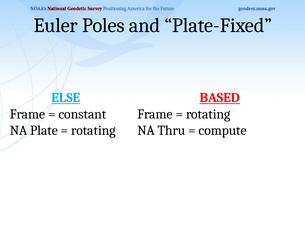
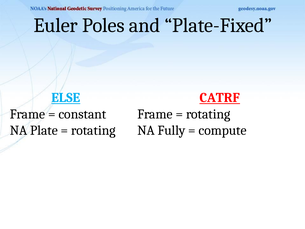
BASED: BASED -> CATRF (220, 98)
Thru: Thru -> Fully (172, 130)
